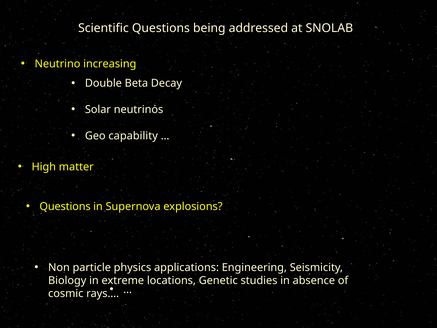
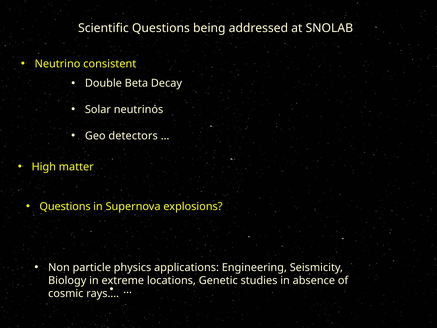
increasing: increasing -> consistent (110, 64)
capability: capability -> detectors (133, 136)
